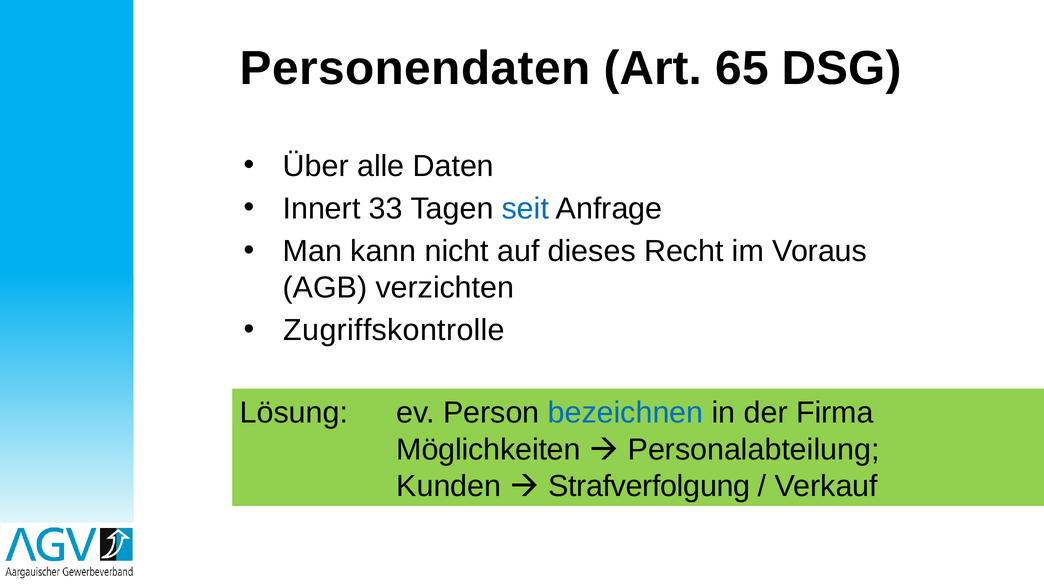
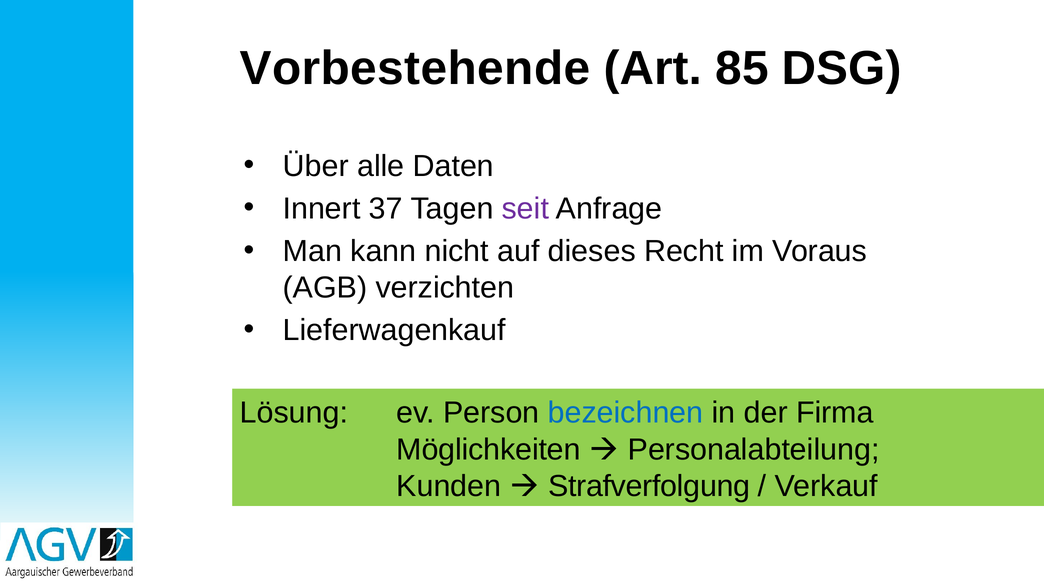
Personendaten: Personendaten -> Vorbestehende (415, 69)
65: 65 -> 85 (742, 69)
33: 33 -> 37 (386, 209)
seit colour: blue -> purple (525, 209)
Zugriffskontrolle: Zugriffskontrolle -> Lieferwagenkauf (394, 331)
